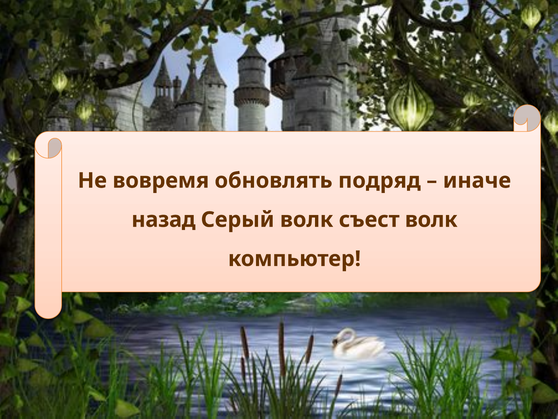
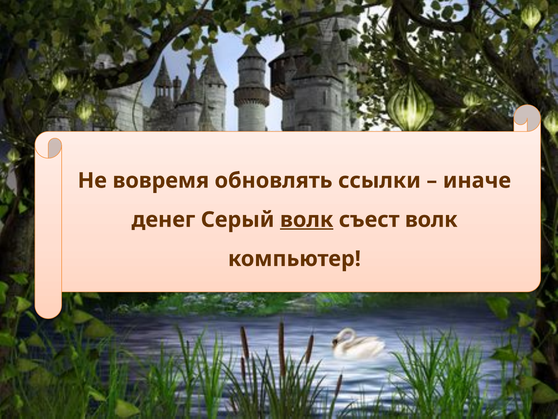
подряд: подряд -> ссылки (379, 180)
назад: назад -> денег (163, 219)
волк underline: none -> present (307, 219)
